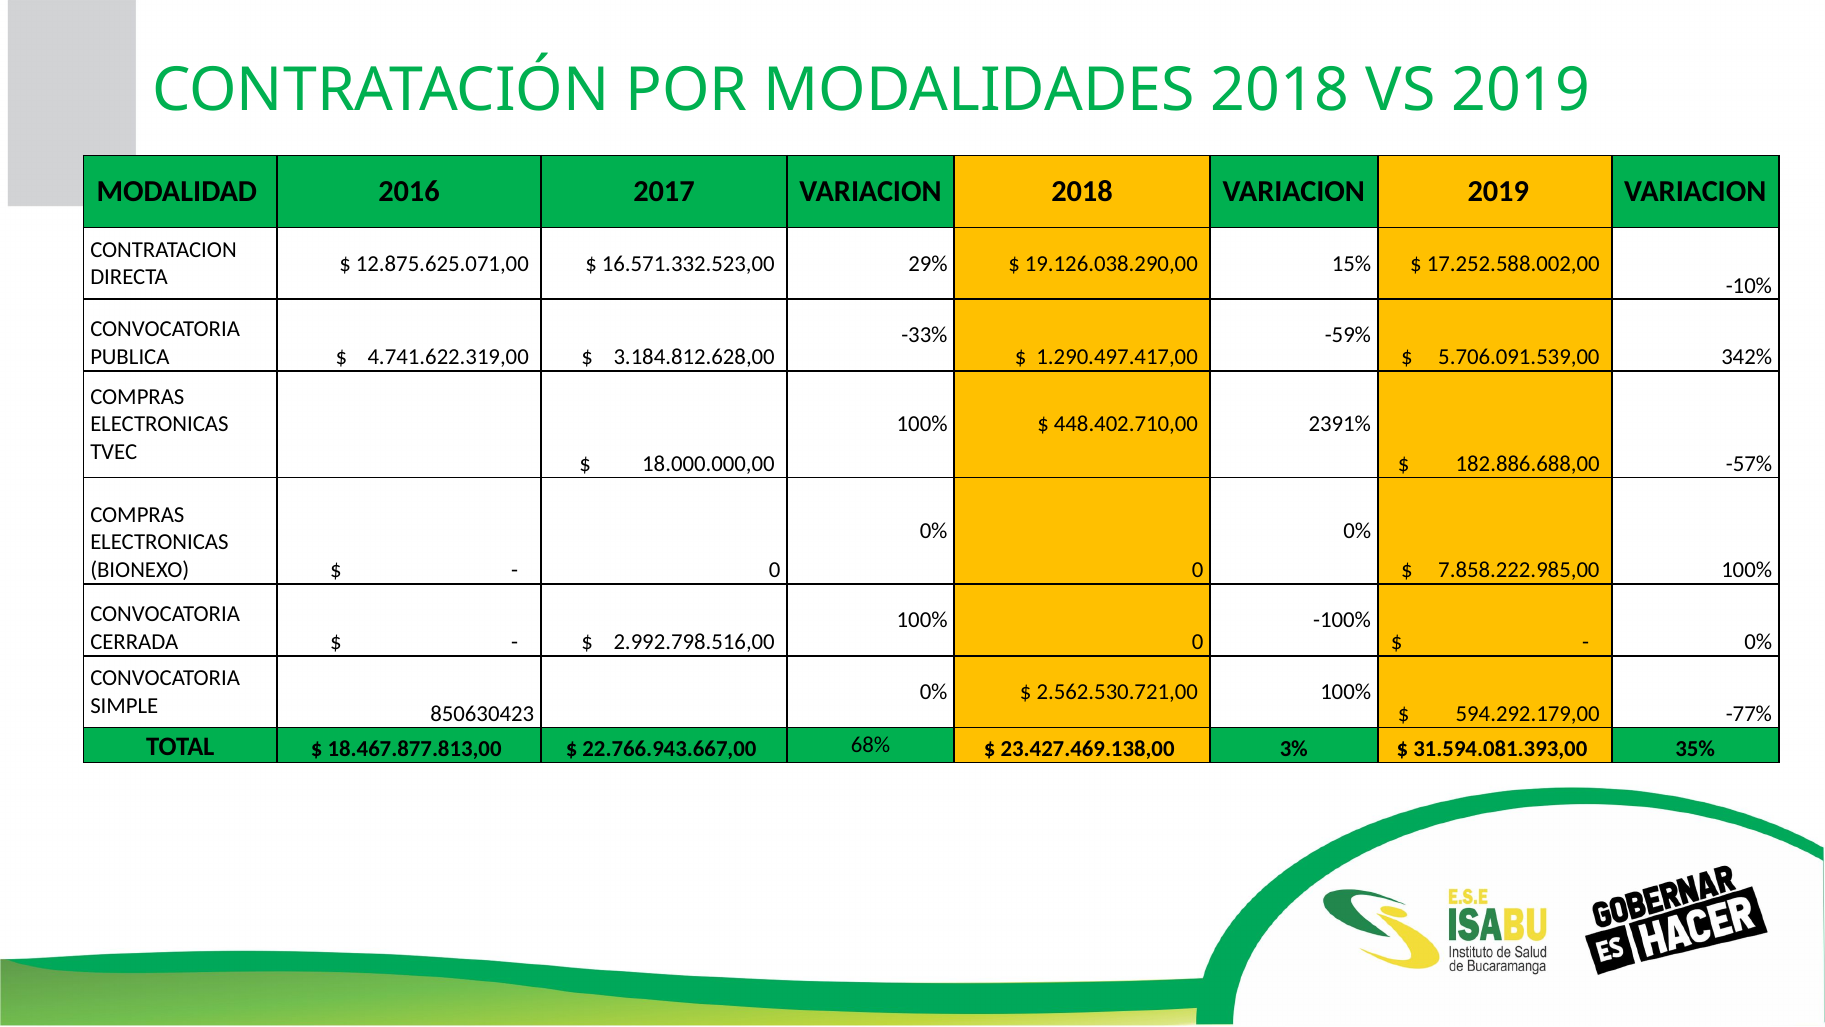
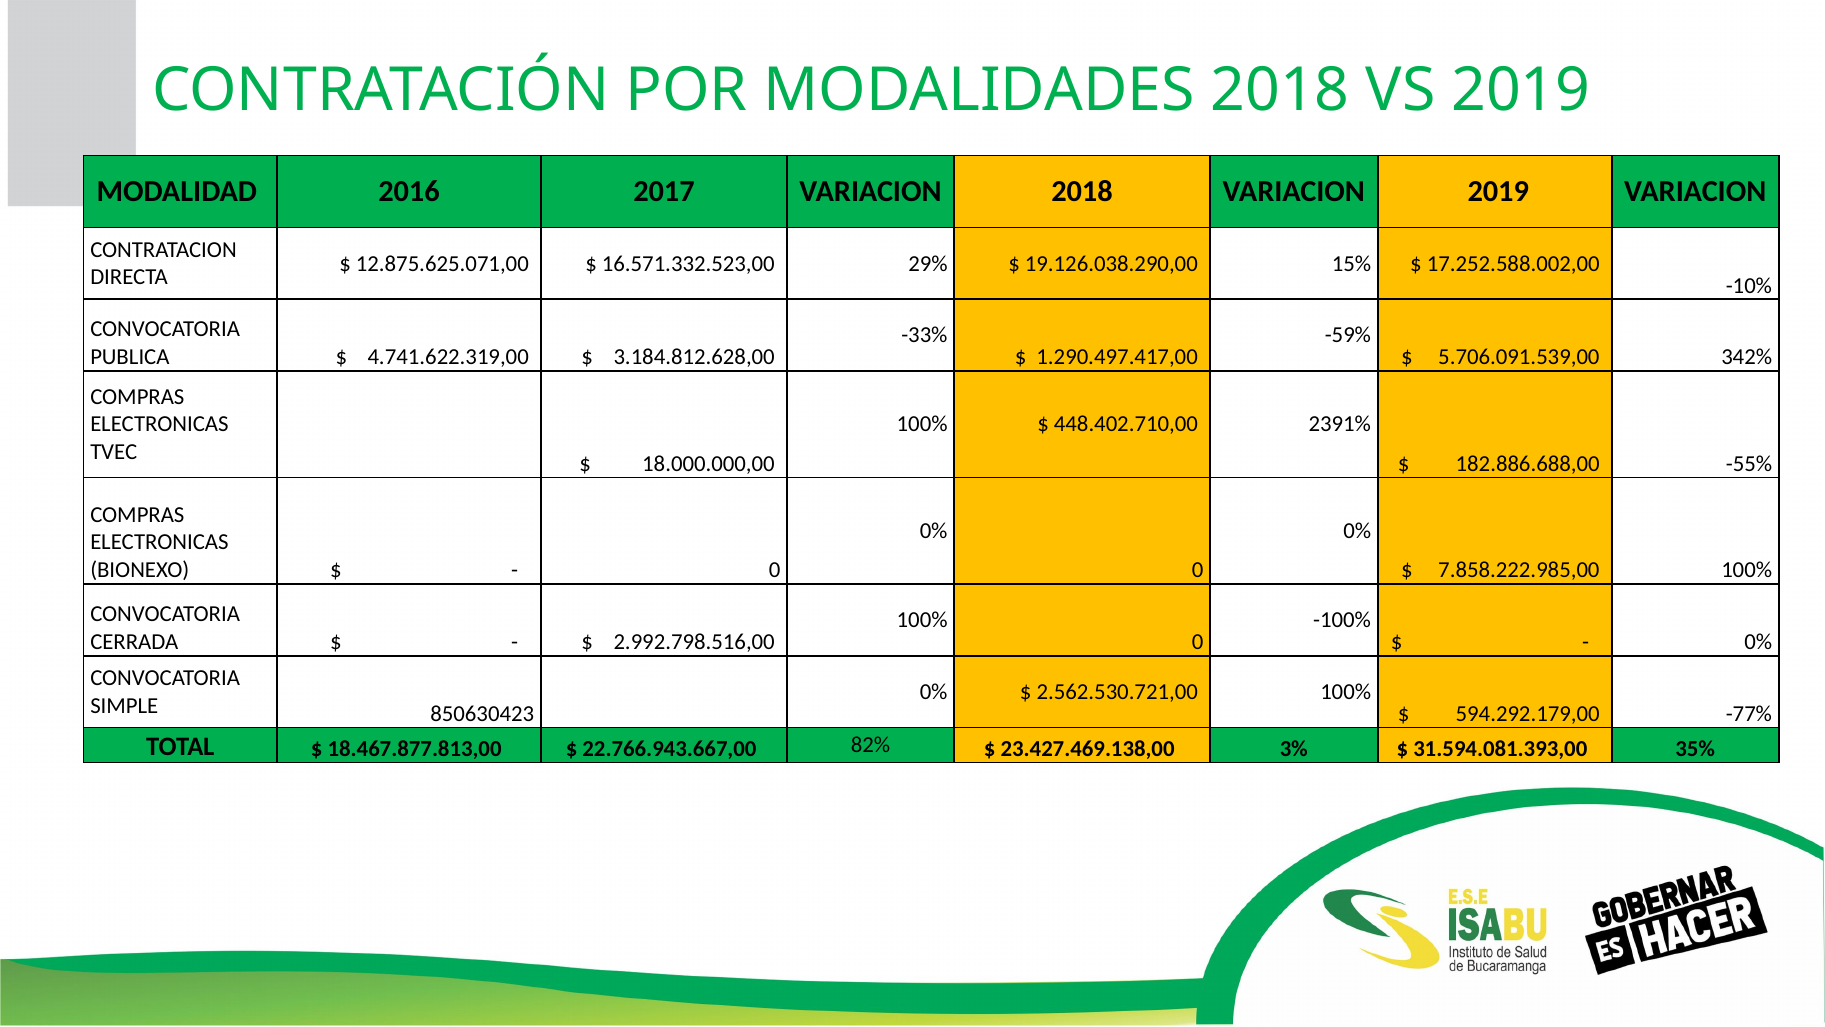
-57%: -57% -> -55% (1749, 464)
68%: 68% -> 82% (871, 745)
